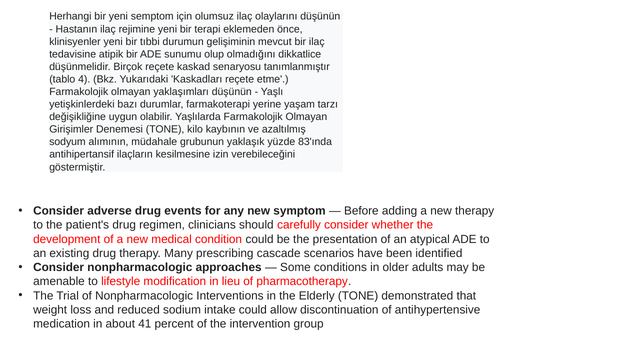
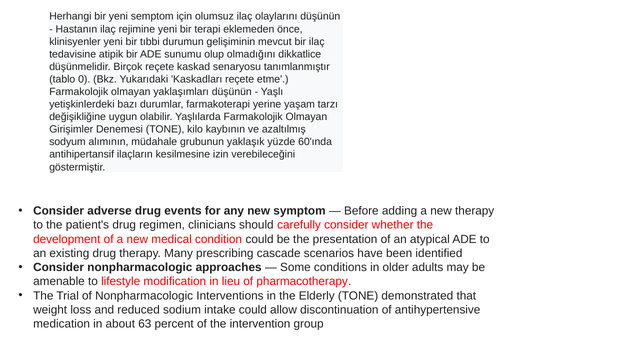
4: 4 -> 0 (84, 79)
83'ında: 83'ında -> 60'ında (315, 142)
41: 41 -> 63 (145, 324)
